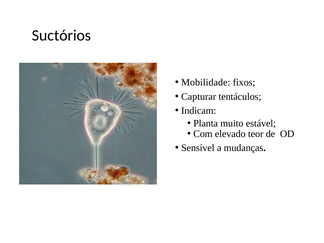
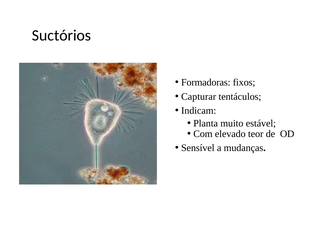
Mobilidade: Mobilidade -> Formadoras (206, 82)
